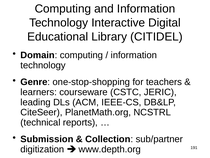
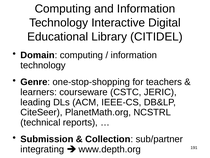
digitization: digitization -> integrating (42, 149)
